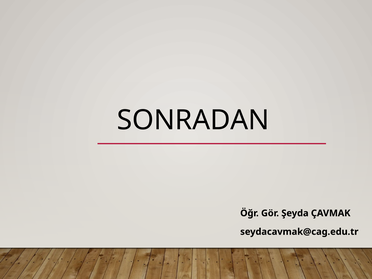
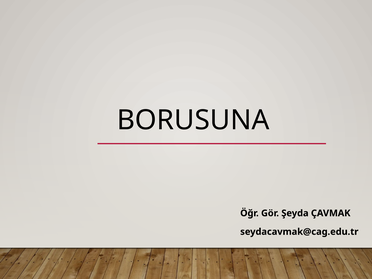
SONRADAN: SONRADAN -> BORUSUNA (193, 120)
